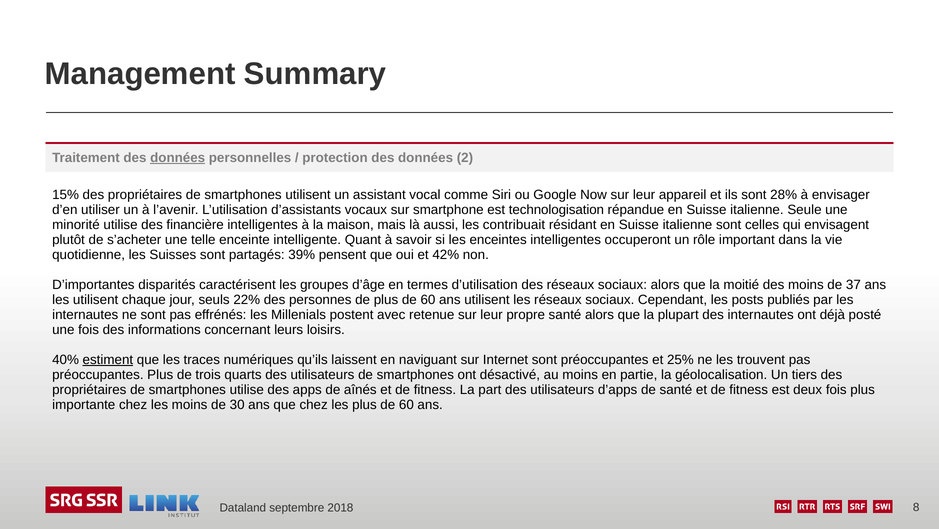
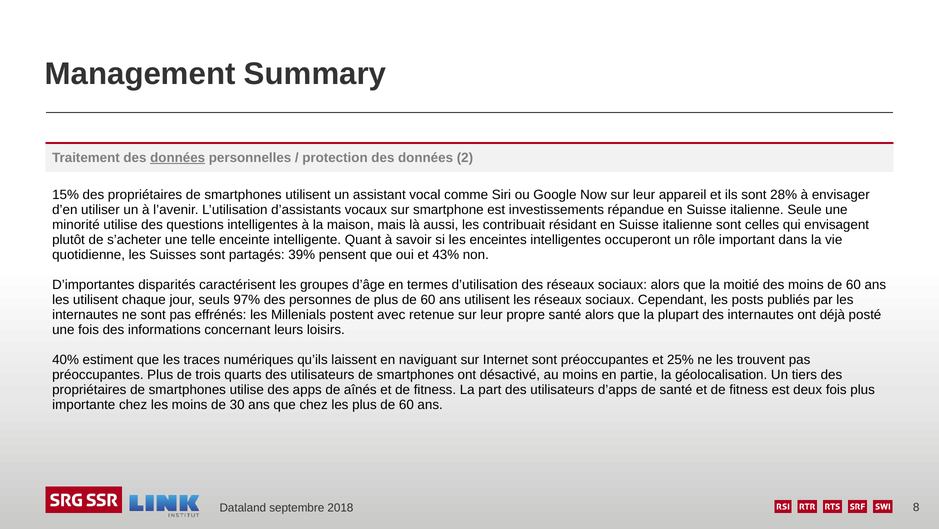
technologisation: technologisation -> investissements (556, 210)
financière: financière -> questions (195, 225)
42%: 42% -> 43% (446, 255)
moins de 37: 37 -> 60 (853, 285)
22%: 22% -> 97% (247, 300)
estiment underline: present -> none (108, 359)
